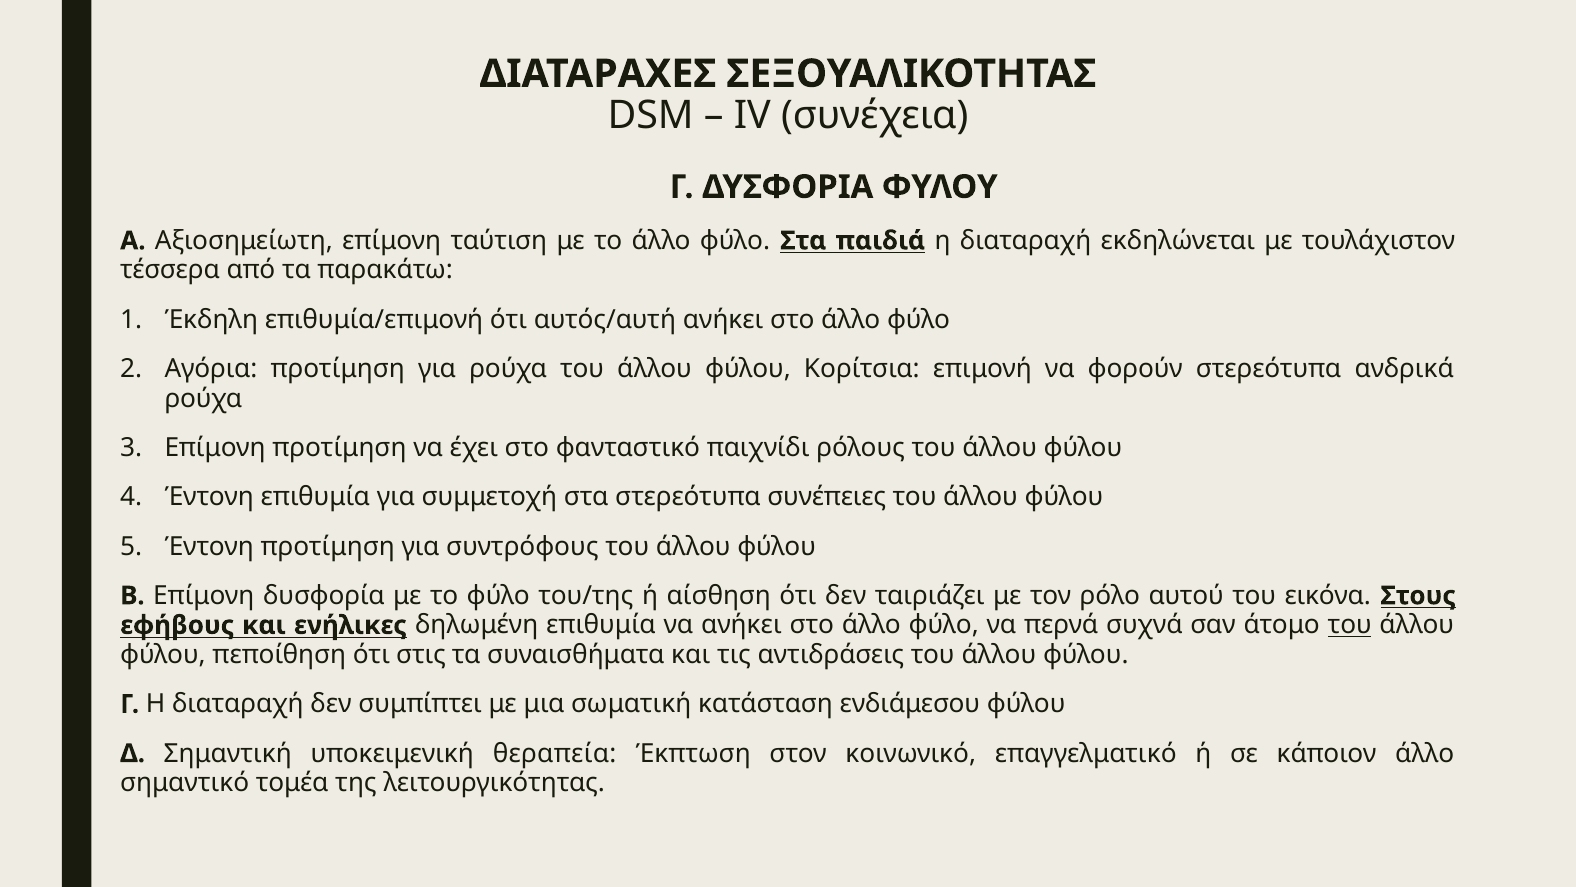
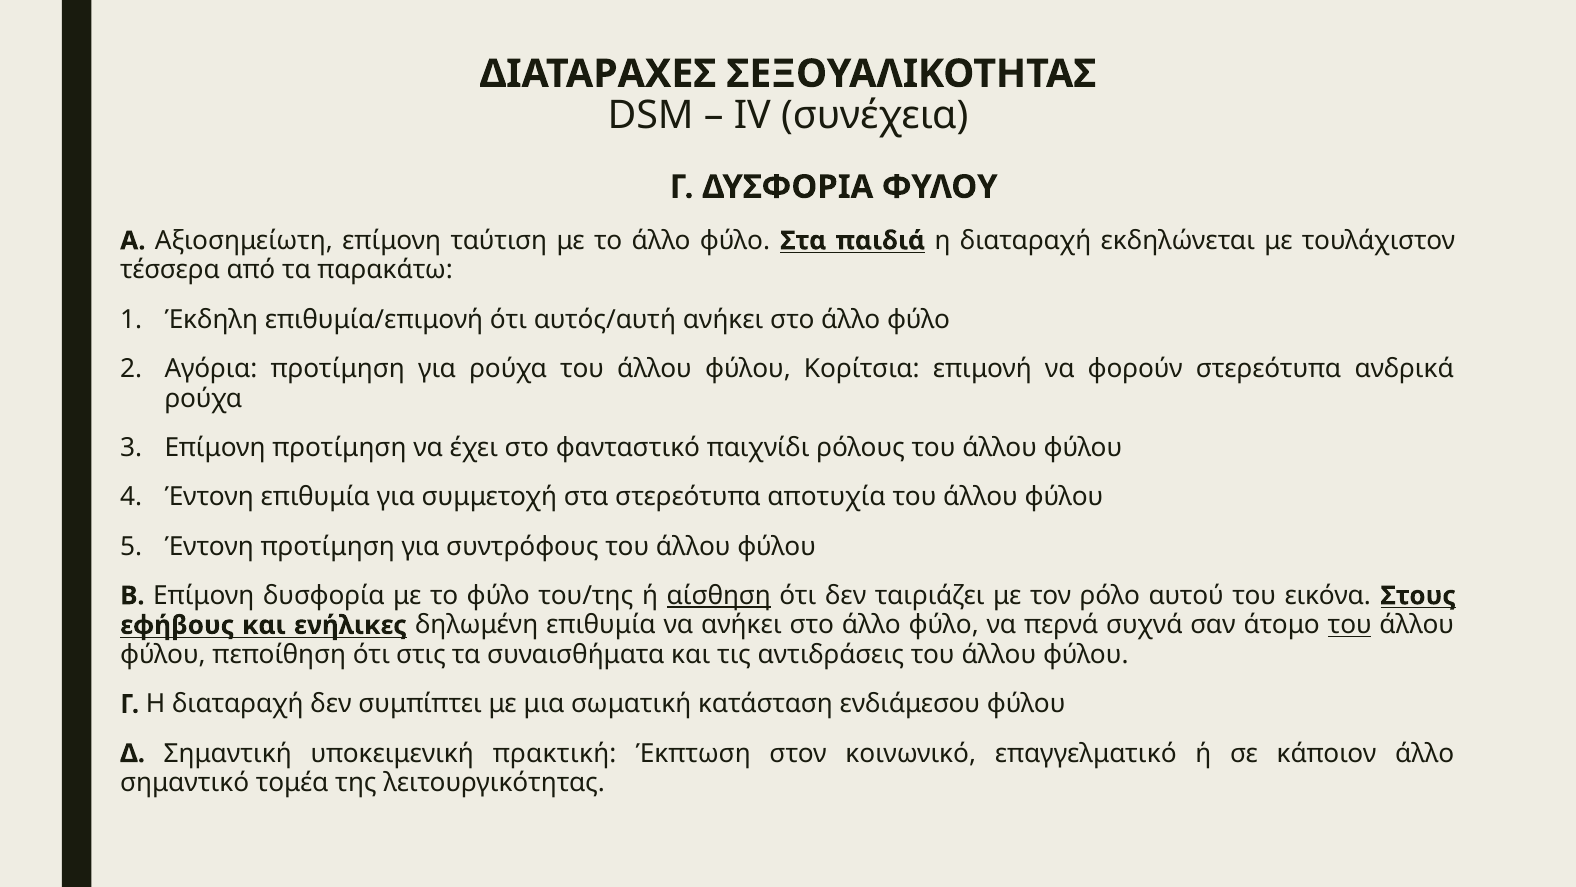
συνέπειες: συνέπειες -> αποτυχία (827, 497)
αίσθηση underline: none -> present (719, 595)
θεραπεία: θεραπεία -> πρακτική (555, 753)
